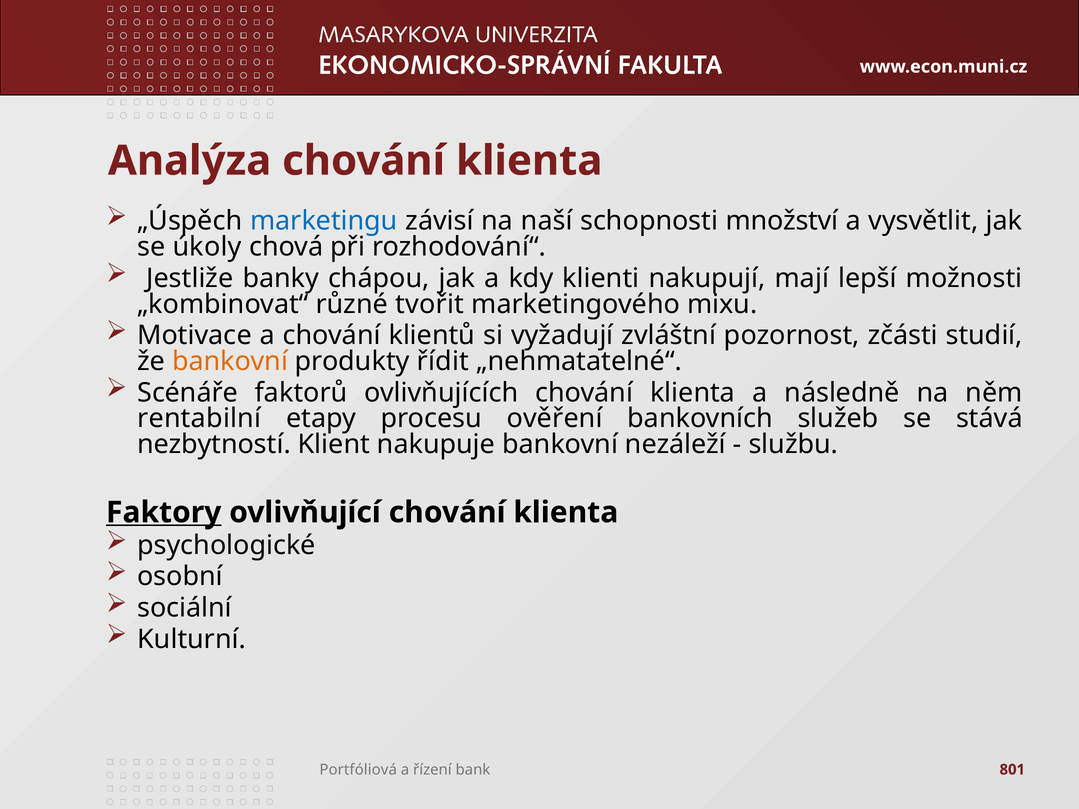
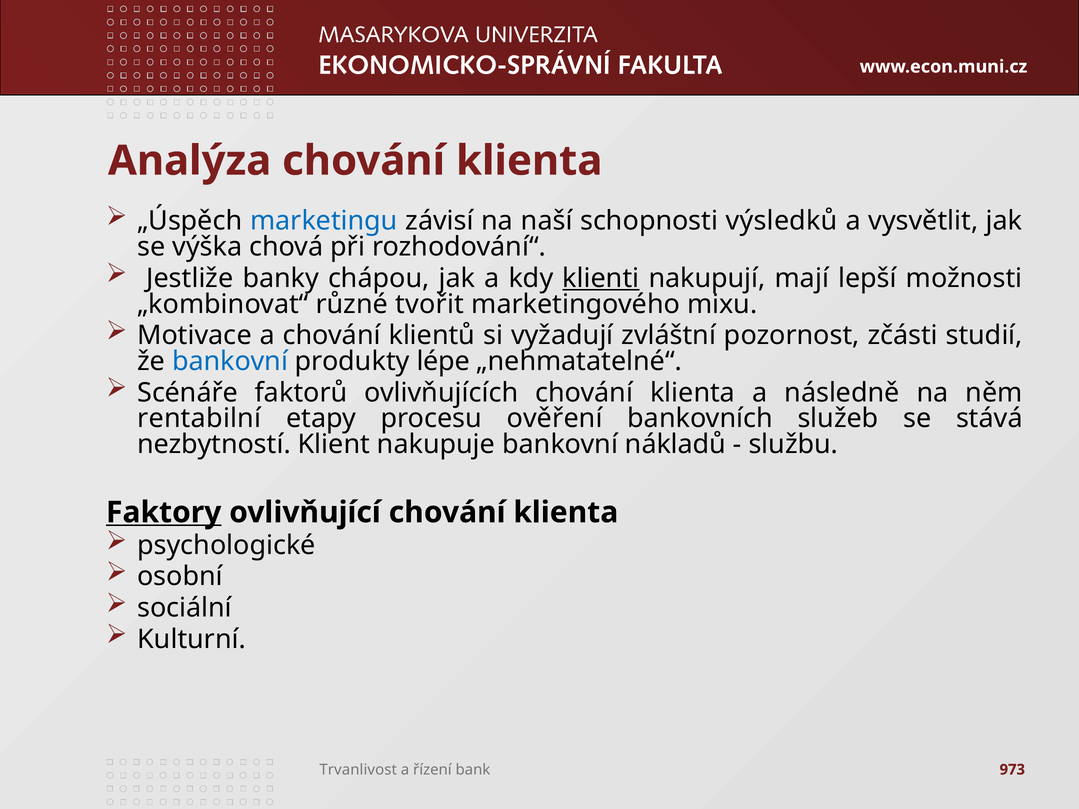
množství: množství -> výsledků (782, 221)
úkoly: úkoly -> výška (207, 247)
klienti underline: none -> present (601, 278)
bankovní colour: orange -> blue (230, 361)
řídit: řídit -> lépe (443, 361)
nezáleží: nezáleží -> nákladů (675, 445)
Portfóliová: Portfóliová -> Trvanlivost (358, 770)
801: 801 -> 973 (1012, 770)
